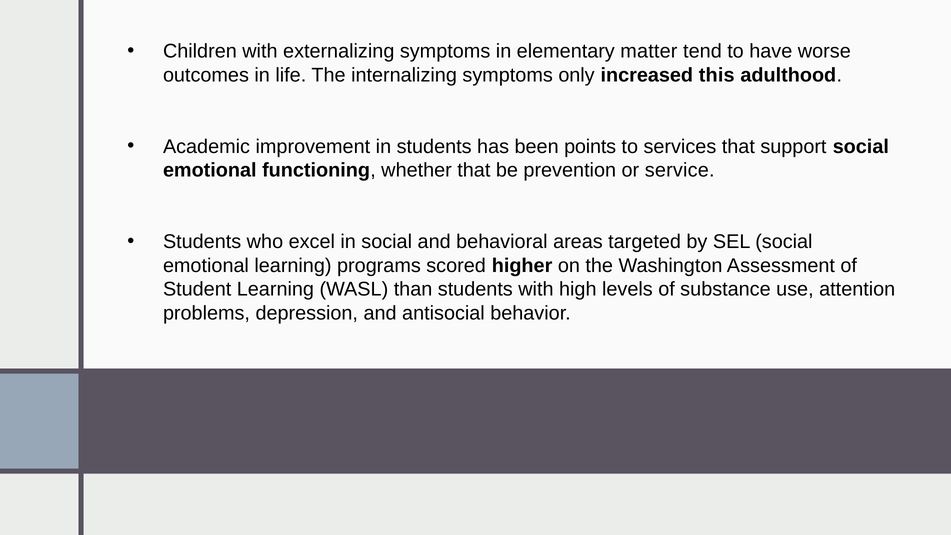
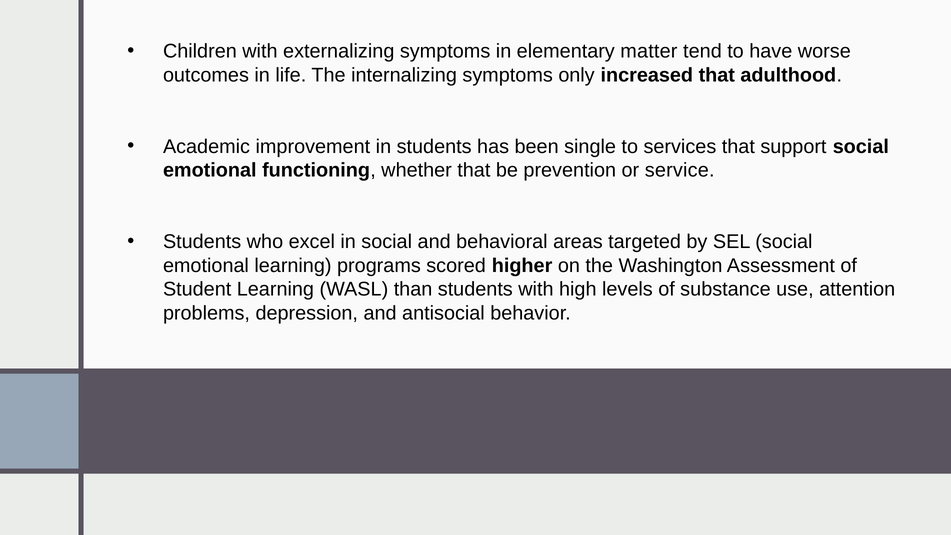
increased this: this -> that (717, 75)
points: points -> single (590, 147)
